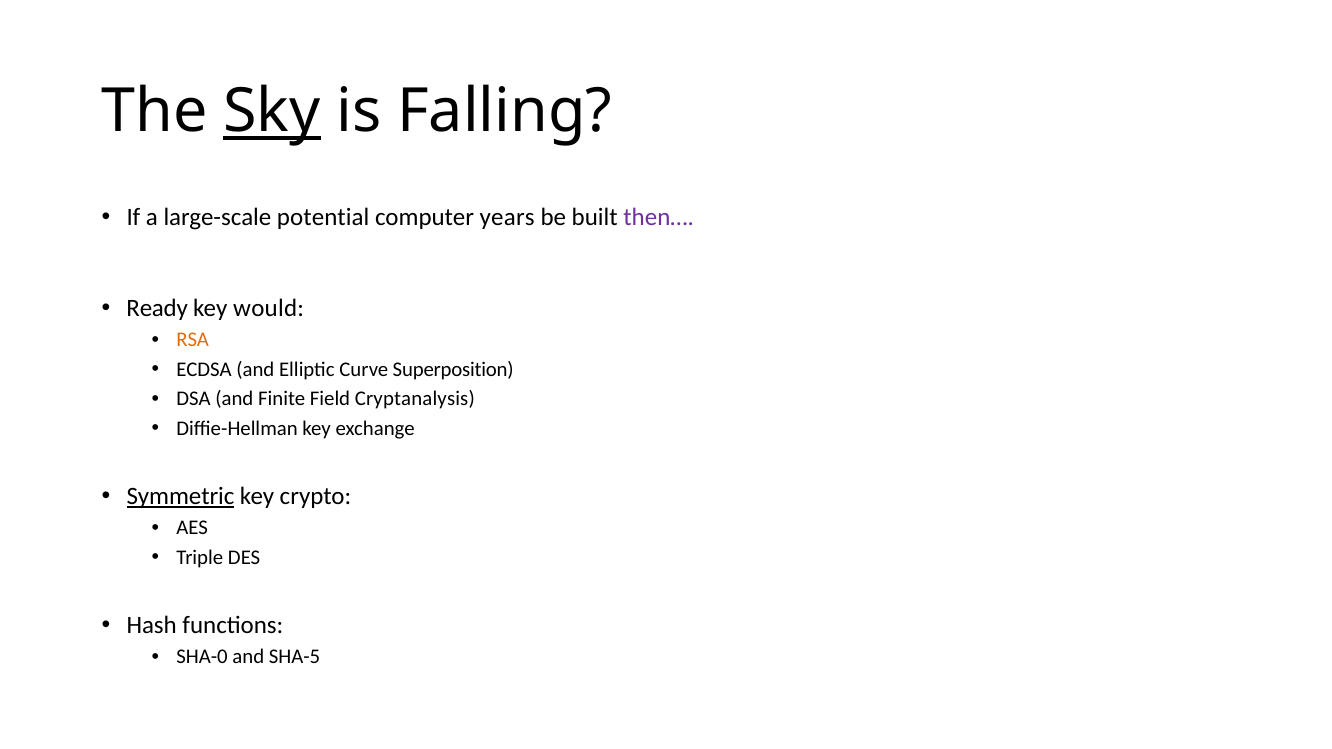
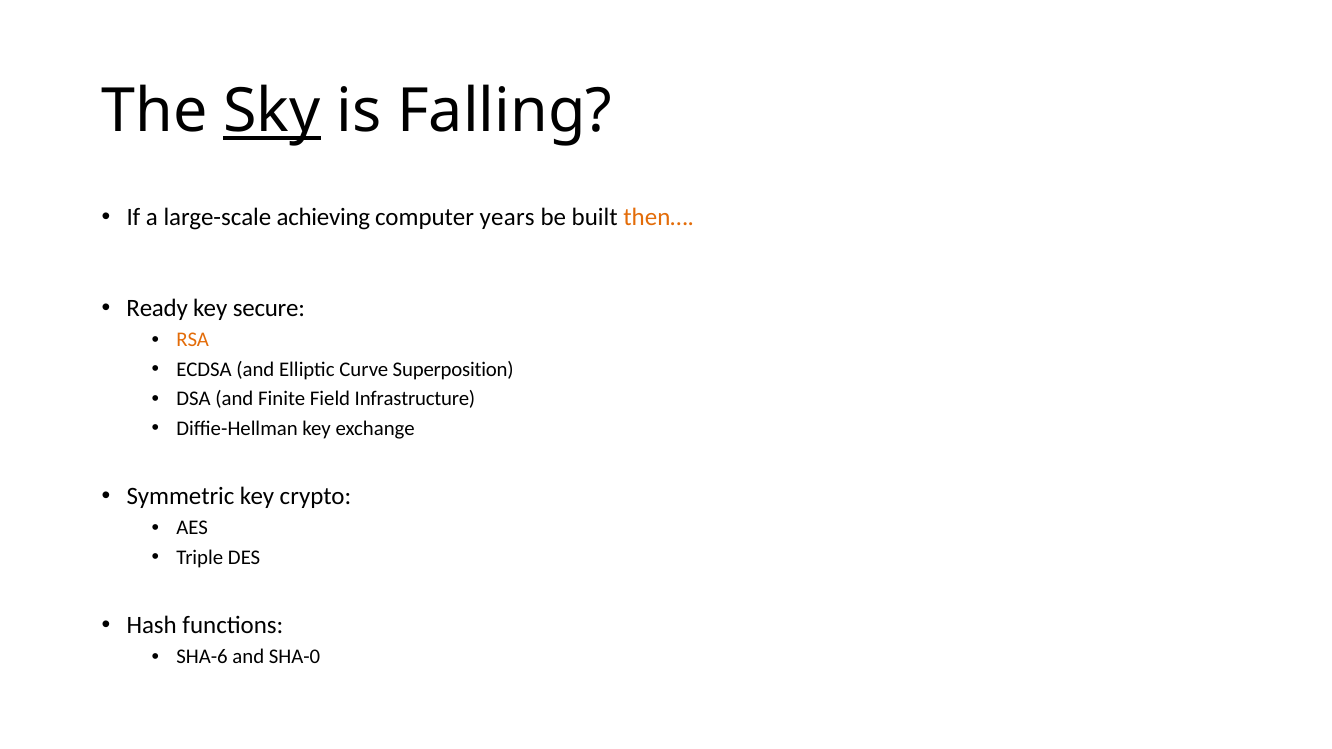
potential: potential -> achieving (323, 218)
then… colour: purple -> orange (659, 218)
would: would -> secure (269, 308)
Cryptanalysis: Cryptanalysis -> Infrastructure (415, 399)
Symmetric underline: present -> none (180, 496)
SHA-0: SHA-0 -> SHA-6 (202, 657)
SHA-5: SHA-5 -> SHA-0 (295, 657)
